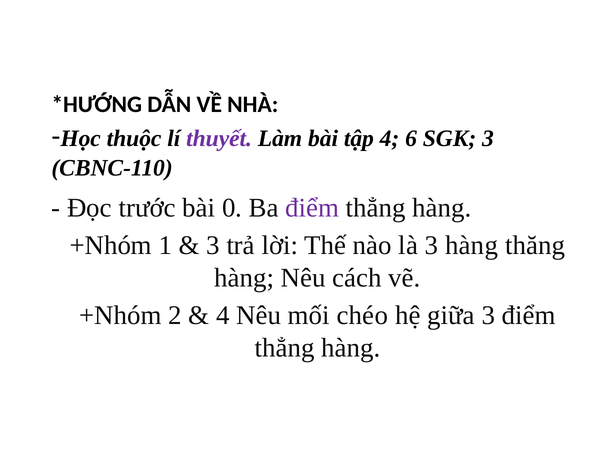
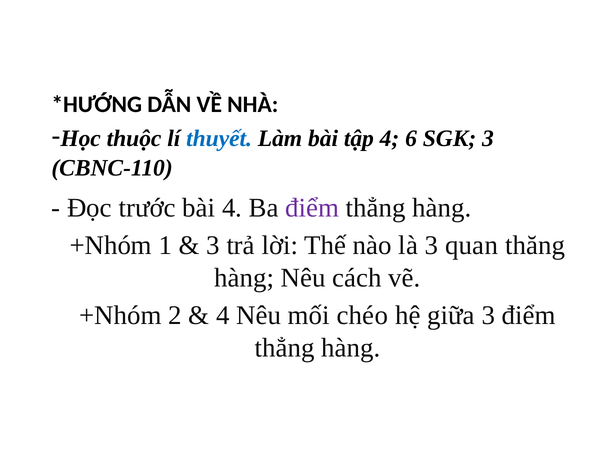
thuyết colour: purple -> blue (219, 139)
bài 0: 0 -> 4 (232, 208)
3 hàng: hàng -> quan (472, 245)
